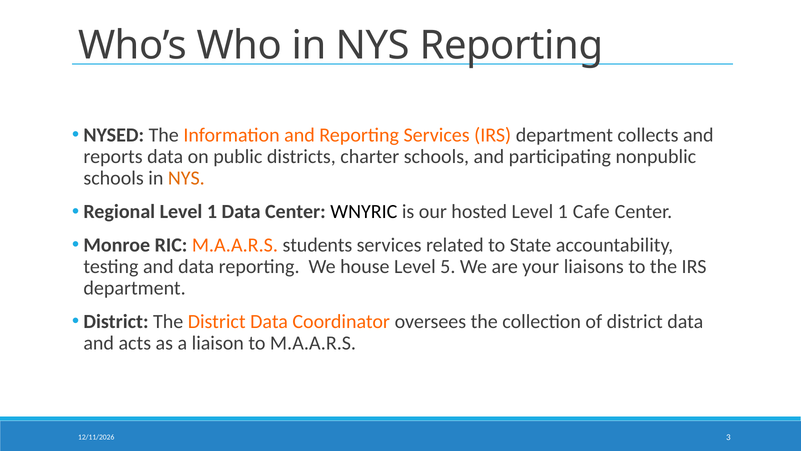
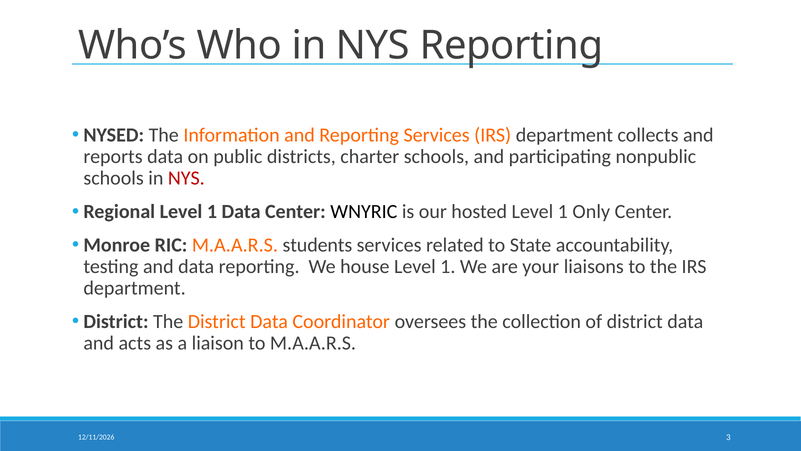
NYS colour: orange -> red (186, 178)
Cafe: Cafe -> Only (591, 212)
house Level 5: 5 -> 1 (448, 266)
